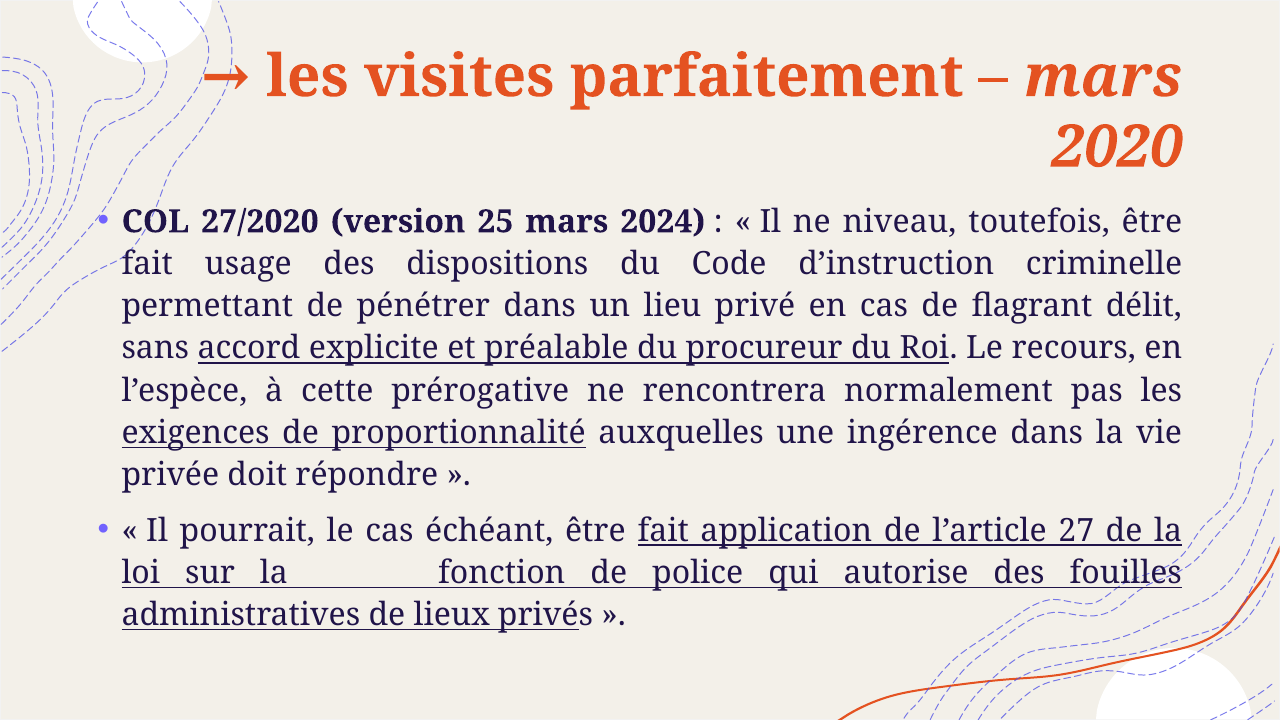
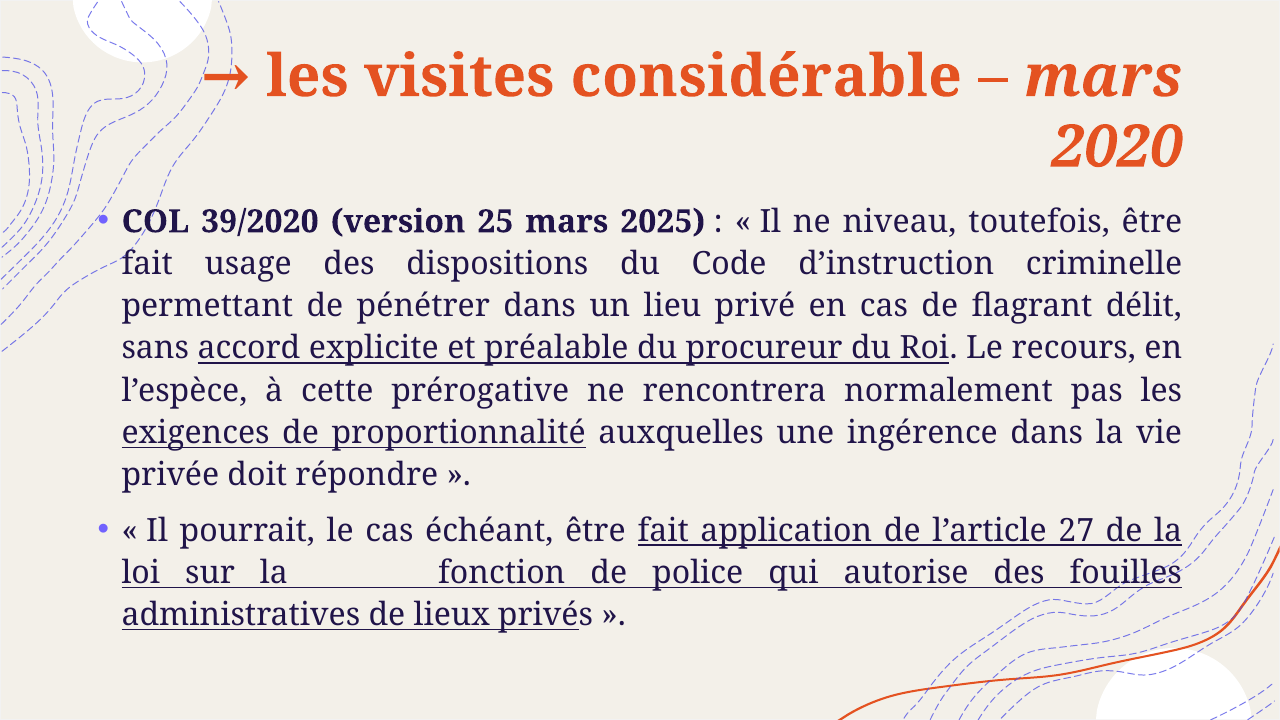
parfaitement: parfaitement -> considérable (766, 77)
27/2020: 27/2020 -> 39/2020 (260, 222)
2024: 2024 -> 2025 (663, 222)
